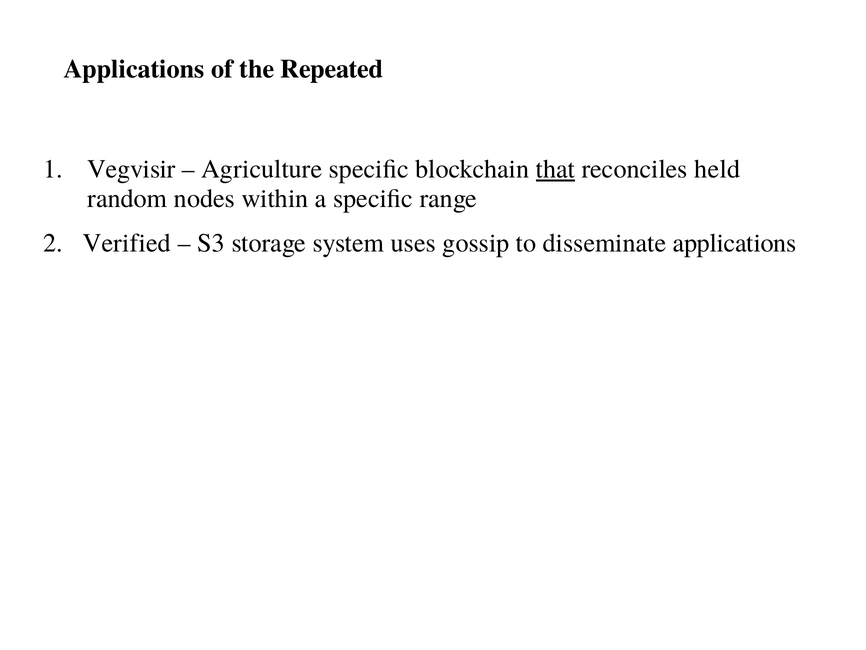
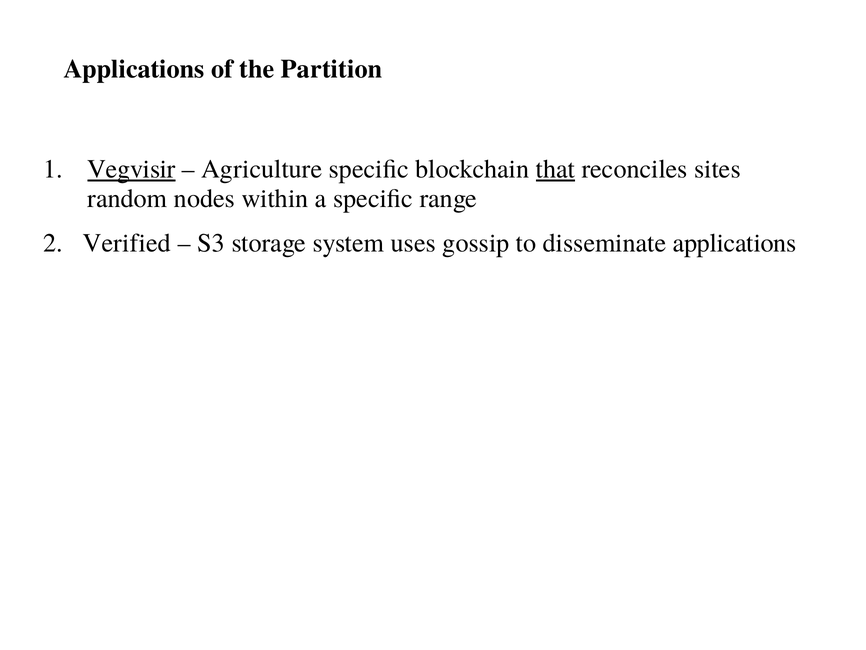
Repeated: Repeated -> Partition (332, 69)
Vegvisir underline: none -> present (131, 169)
held: held -> sites (717, 169)
